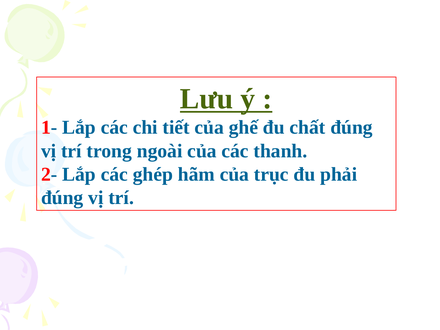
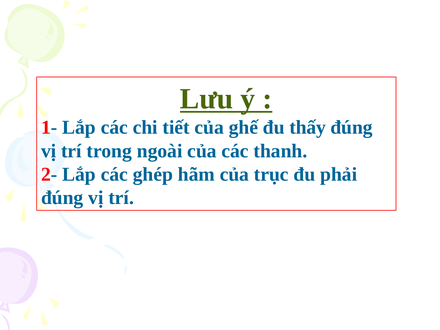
chất: chất -> thấy (308, 127)
